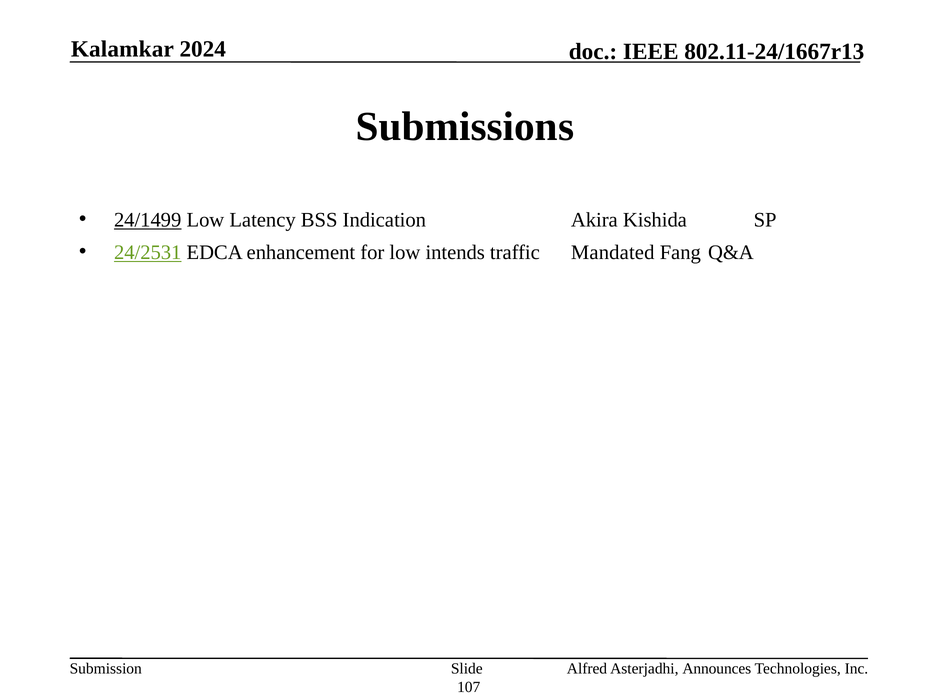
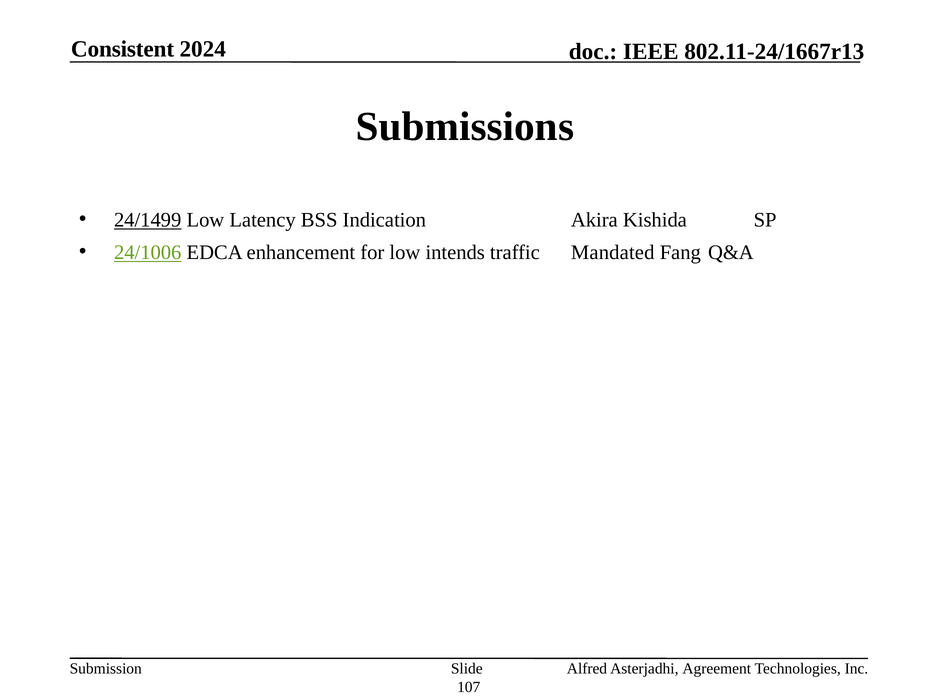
Kalamkar: Kalamkar -> Consistent (123, 49)
24/2531: 24/2531 -> 24/1006 (148, 253)
Announces: Announces -> Agreement (717, 669)
